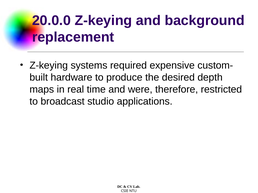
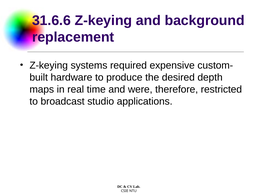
20.0.0: 20.0.0 -> 31.6.6 (51, 20)
